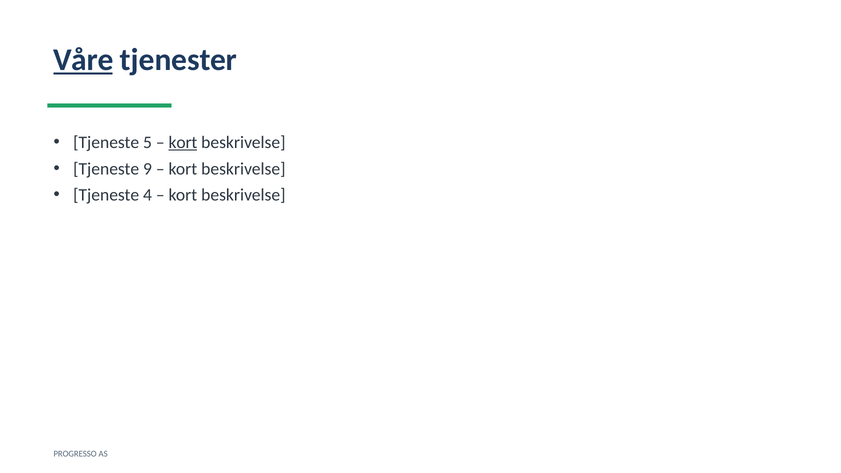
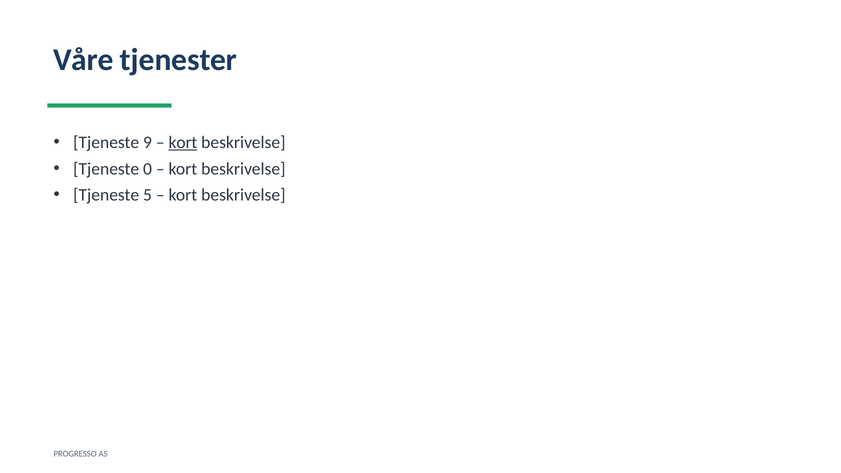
Våre underline: present -> none (83, 60)
5: 5 -> 9 (147, 142)
9: 9 -> 0 (147, 169)
4: 4 -> 5 (147, 195)
